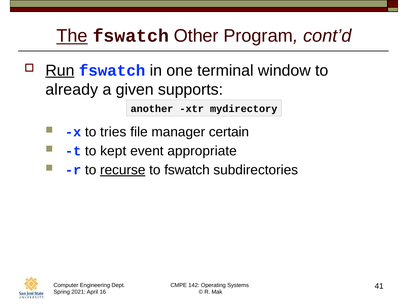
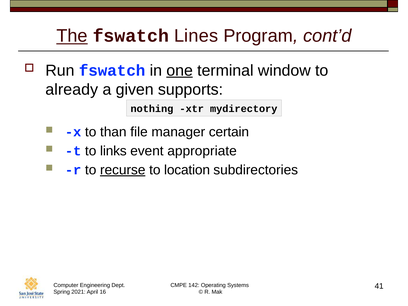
Other: Other -> Lines (196, 36)
Run underline: present -> none (60, 70)
one underline: none -> present (180, 70)
another: another -> nothing (152, 109)
tries: tries -> than (113, 132)
kept: kept -> links (113, 151)
to fswatch: fswatch -> location (187, 170)
